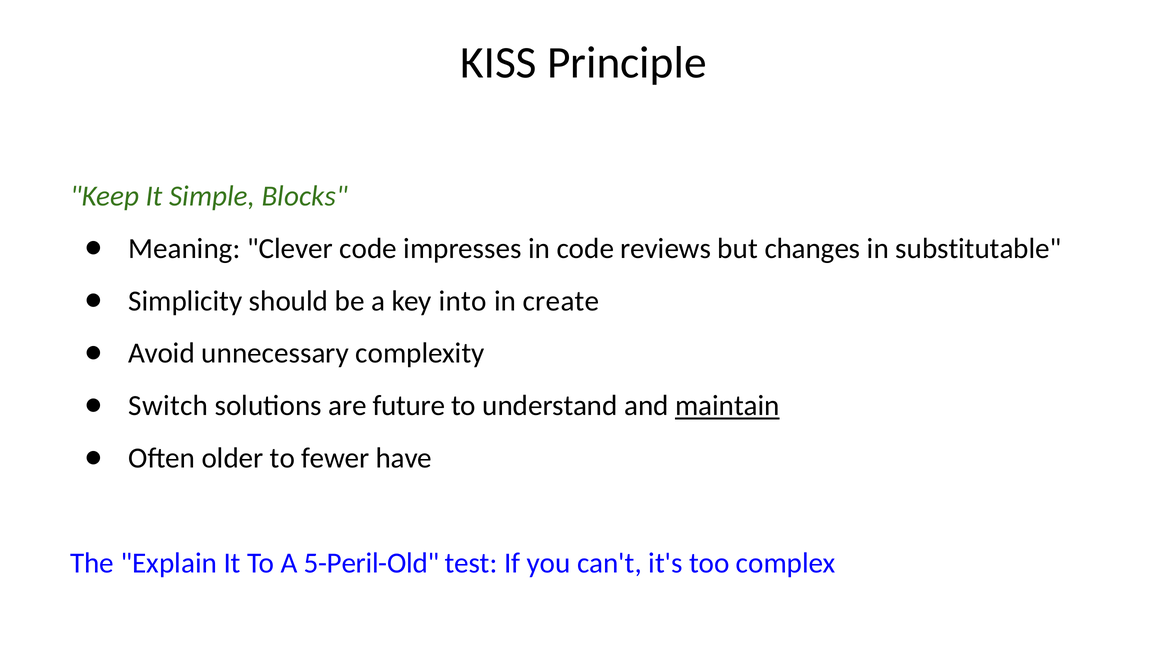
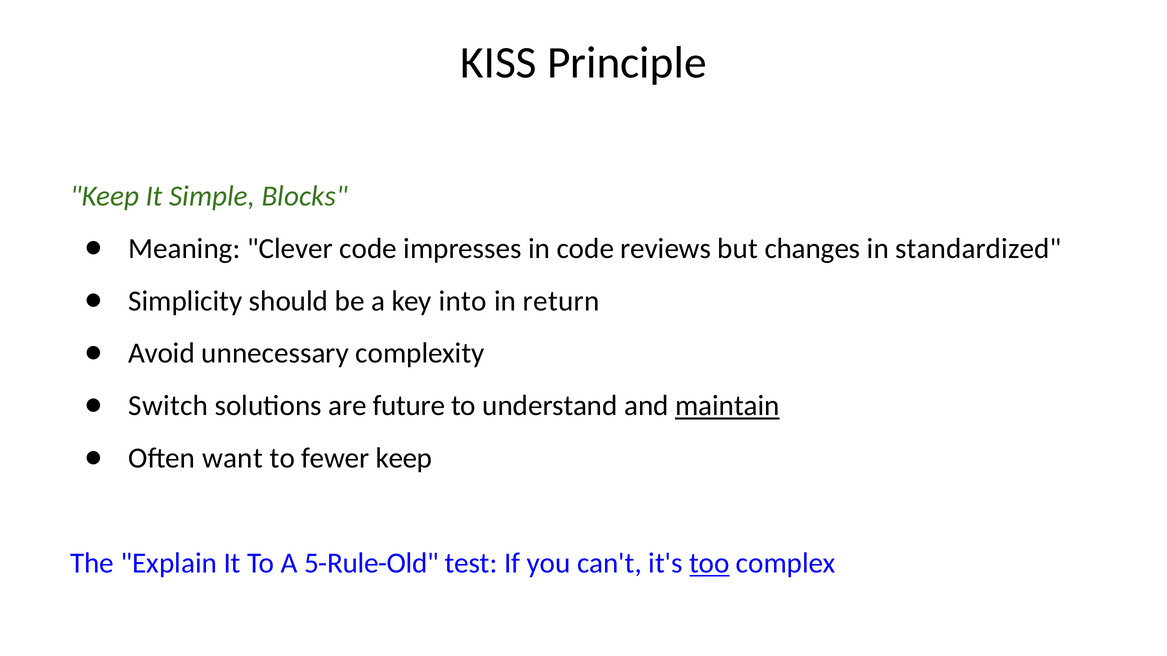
substitutable: substitutable -> standardized (978, 249)
create: create -> return (561, 301)
older: older -> want (232, 459)
fewer have: have -> keep (404, 459)
5-Peril-Old: 5-Peril-Old -> 5-Rule-Old (371, 564)
too underline: none -> present (709, 564)
